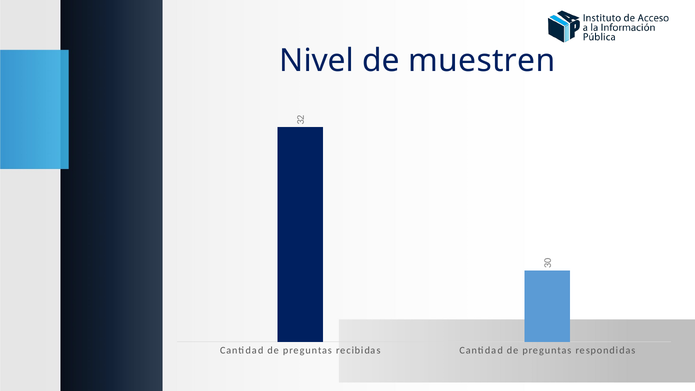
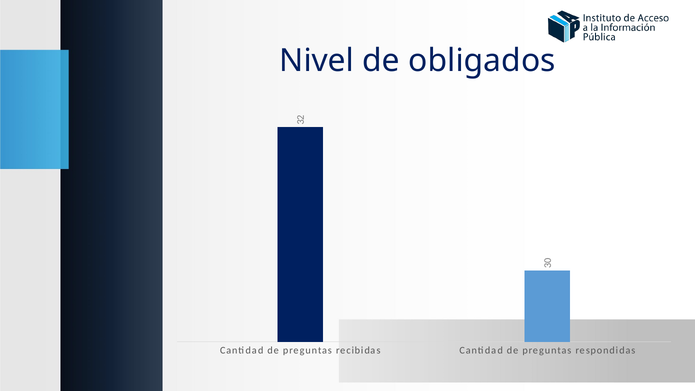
muestren: muestren -> obligados (482, 61)
